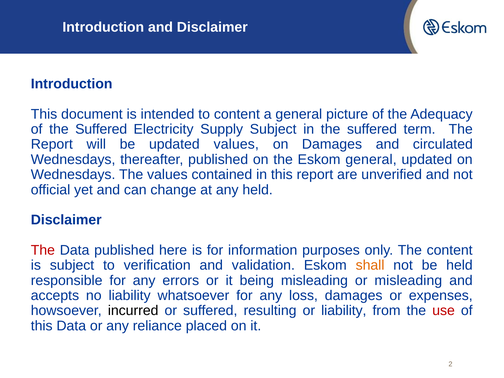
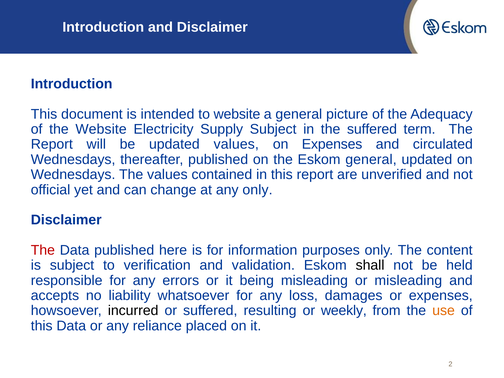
to content: content -> website (237, 114)
of the Suffered: Suffered -> Website (101, 129)
on Damages: Damages -> Expenses (332, 144)
any held: held -> only (258, 190)
shall colour: orange -> black (370, 265)
or liability: liability -> weekly (344, 311)
use colour: red -> orange (444, 311)
